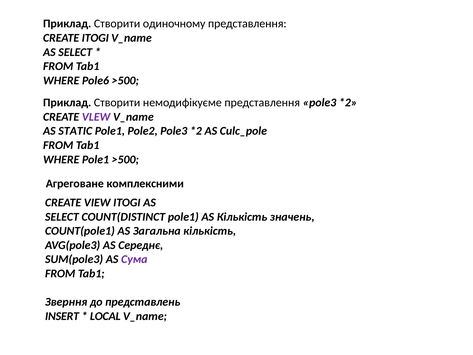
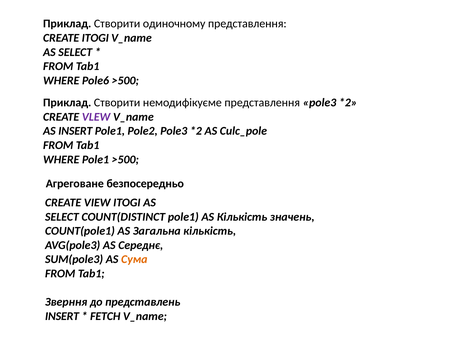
AS STATIC: STATIC -> INSERT (75, 131)
комплексними: комплексними -> безпосередньо (145, 183)
Сума colour: purple -> orange (134, 259)
LOCAL: LOCAL -> FETCH (105, 316)
